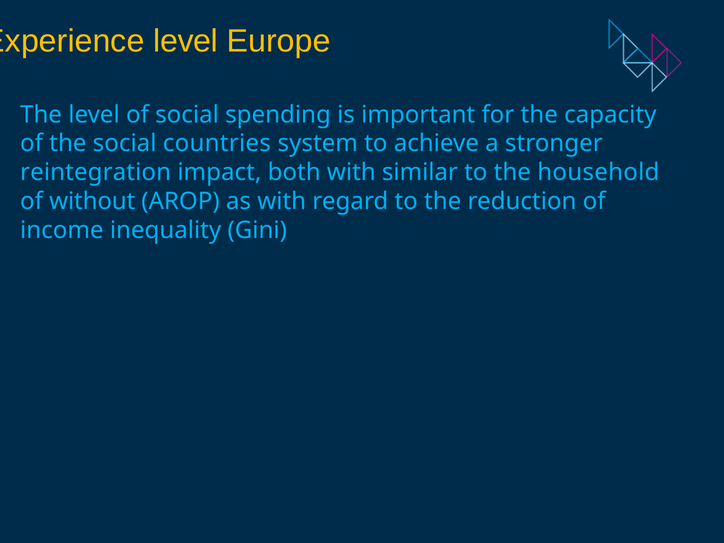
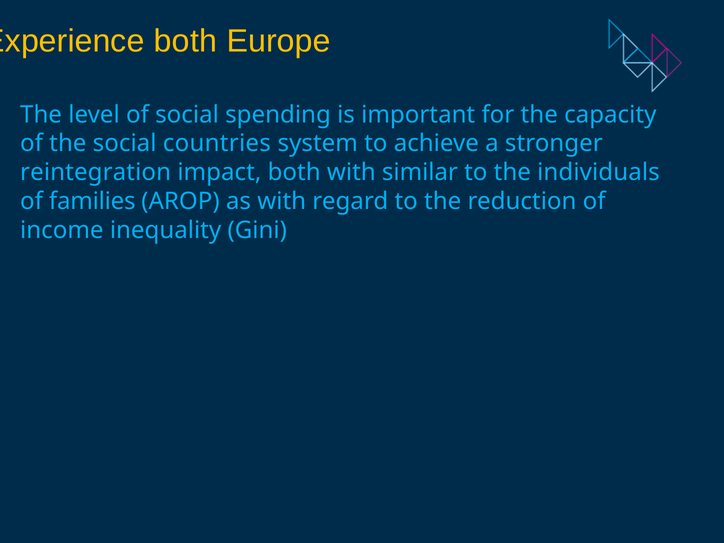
level: level -> both (185, 41)
household: household -> individuals (598, 172)
without: without -> families (92, 201)
